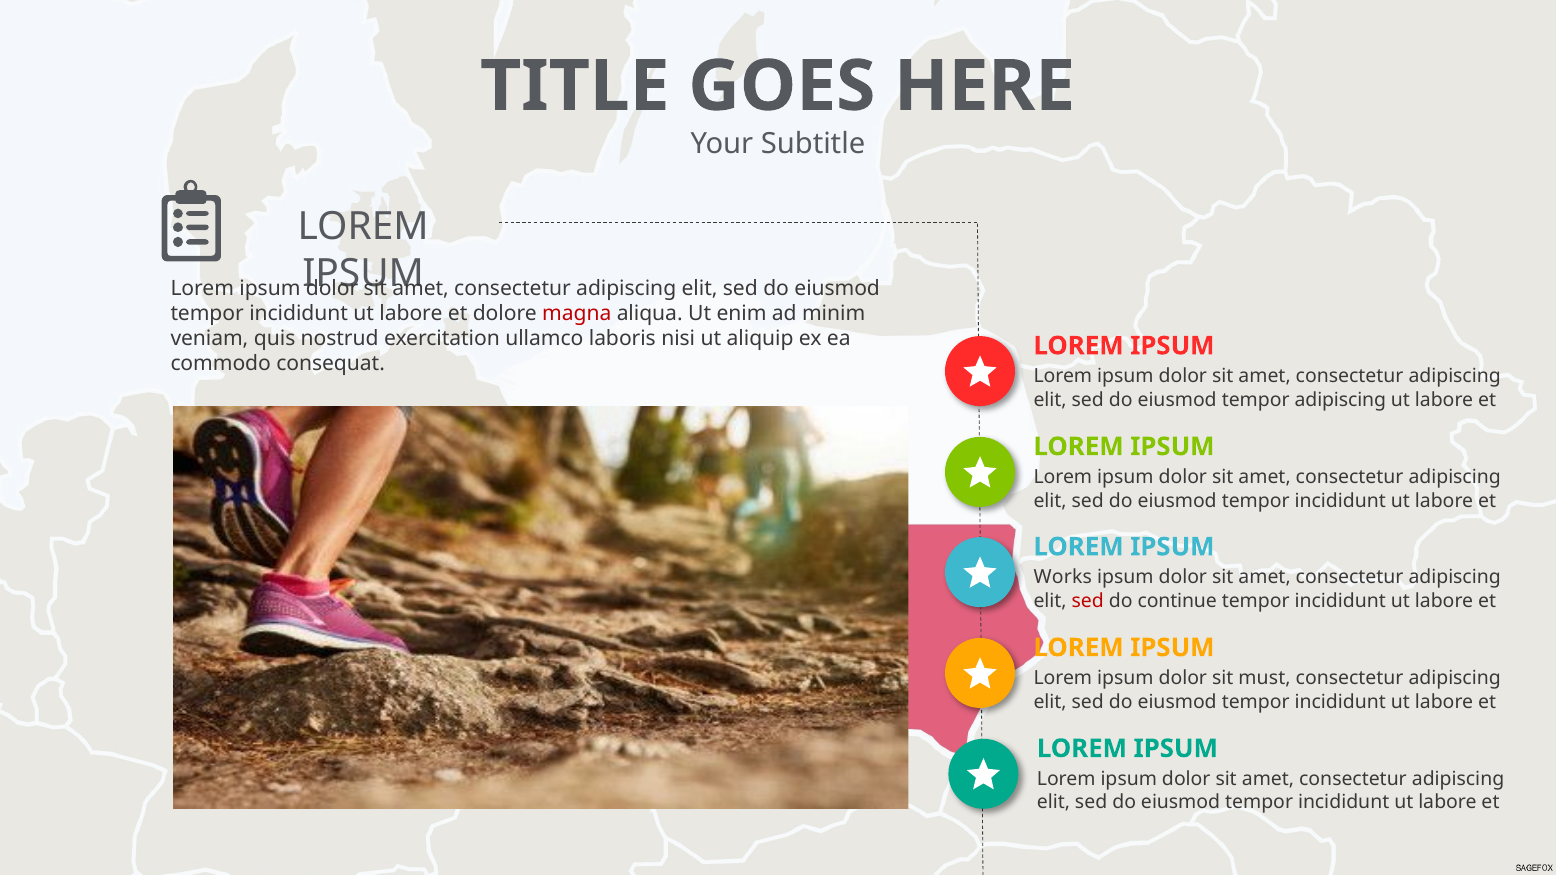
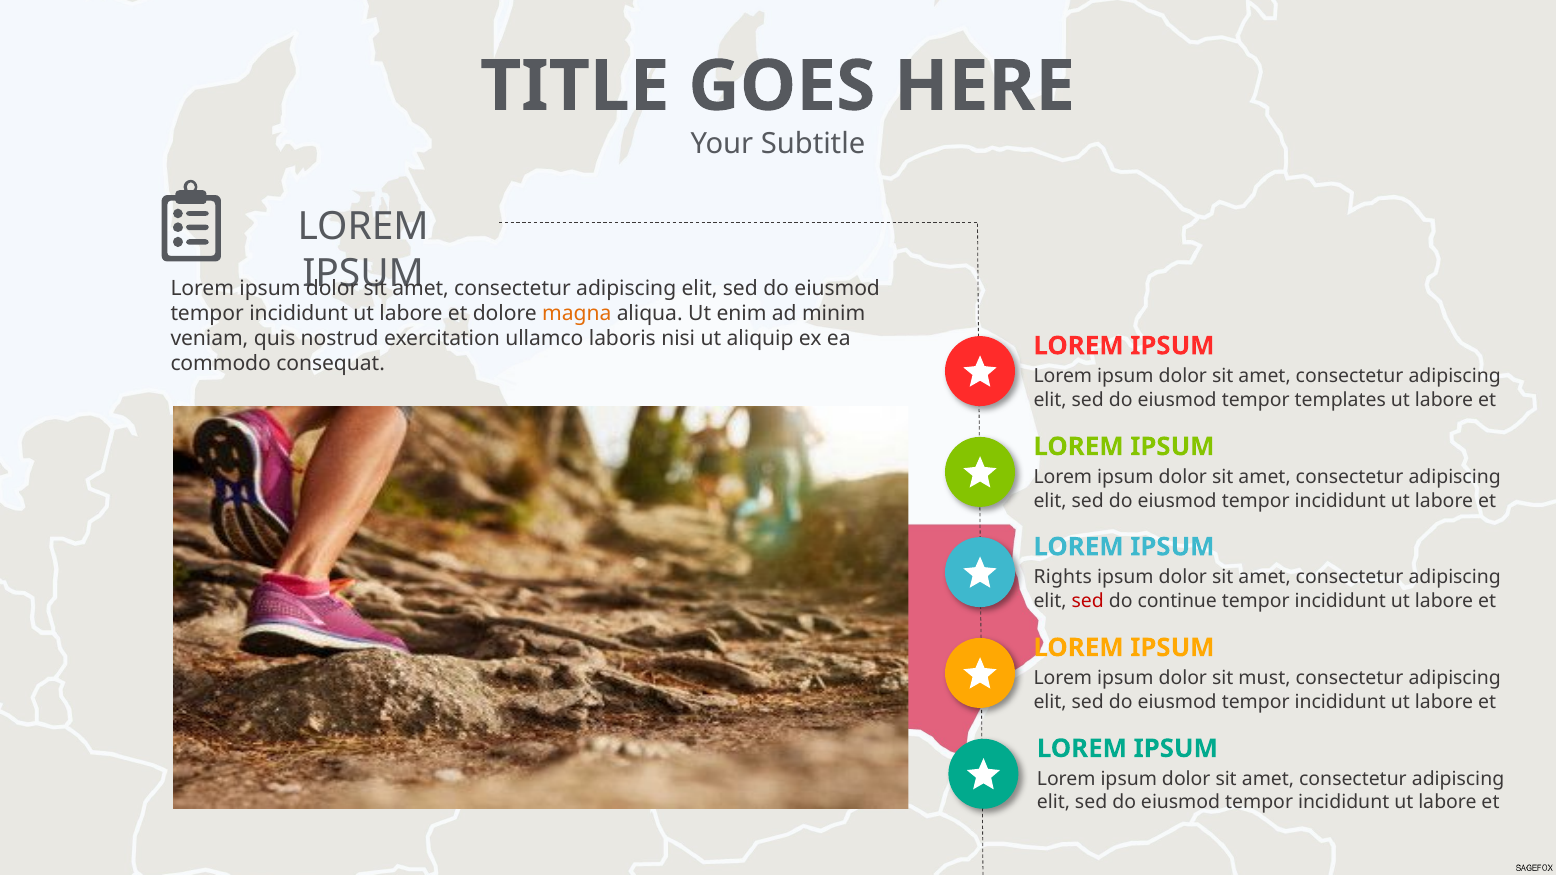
magna colour: red -> orange (577, 314)
tempor adipiscing: adipiscing -> templates (1340, 400)
Works: Works -> Rights (1063, 578)
